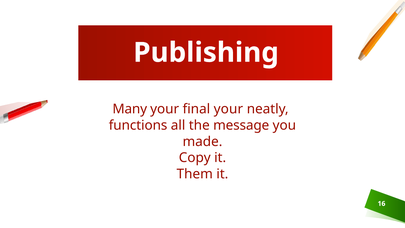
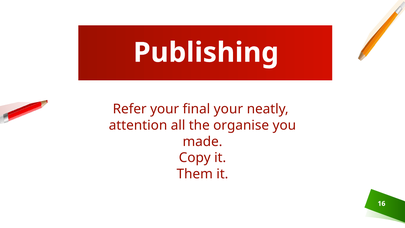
Many: Many -> Refer (130, 109)
functions: functions -> attention (138, 125)
message: message -> organise (241, 125)
